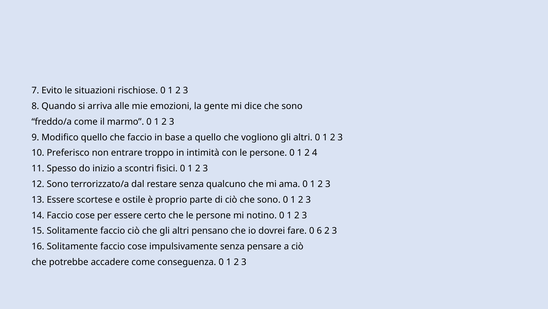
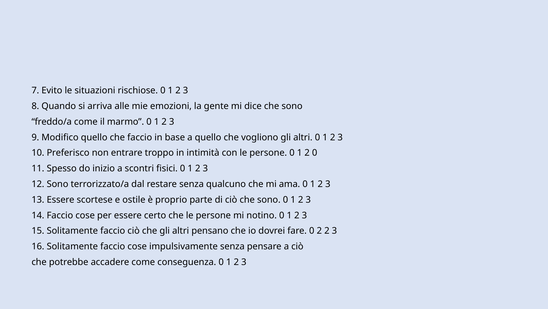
2 4: 4 -> 0 (315, 153)
0 6: 6 -> 2 (319, 230)
